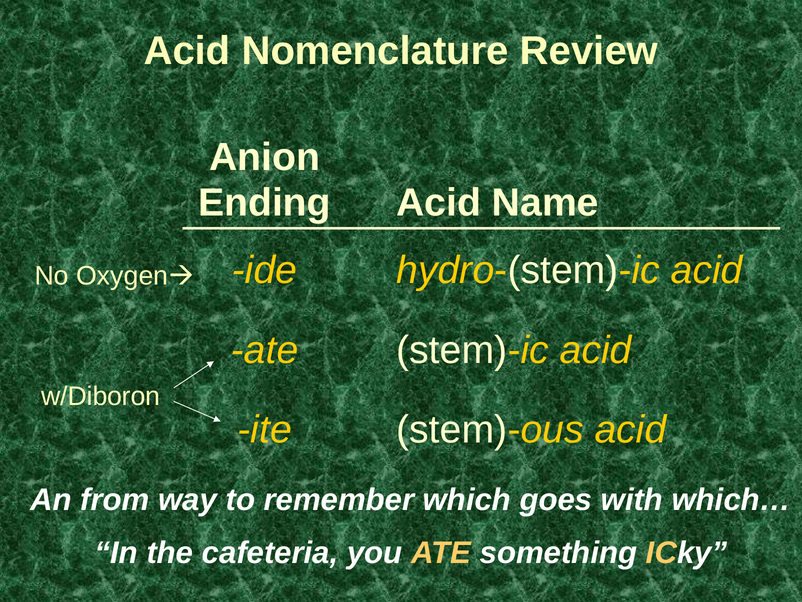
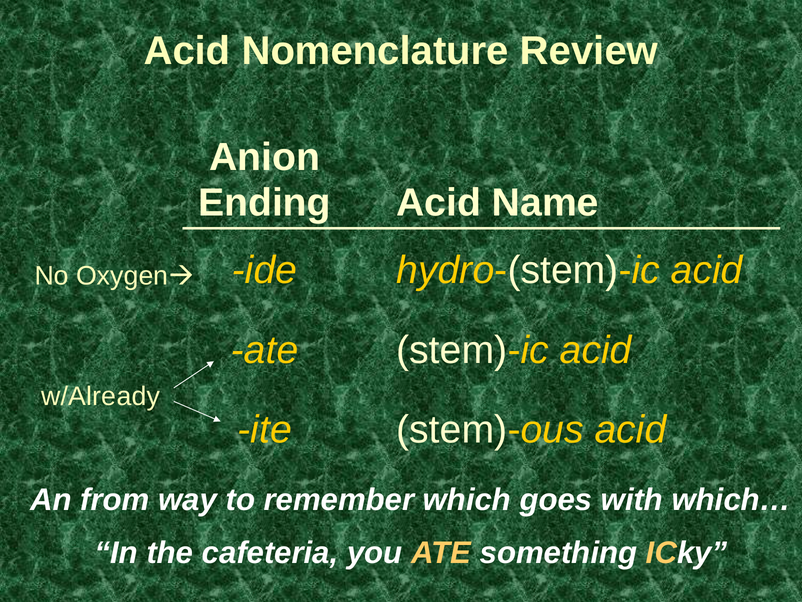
w/Diboron: w/Diboron -> w/Already (101, 396)
